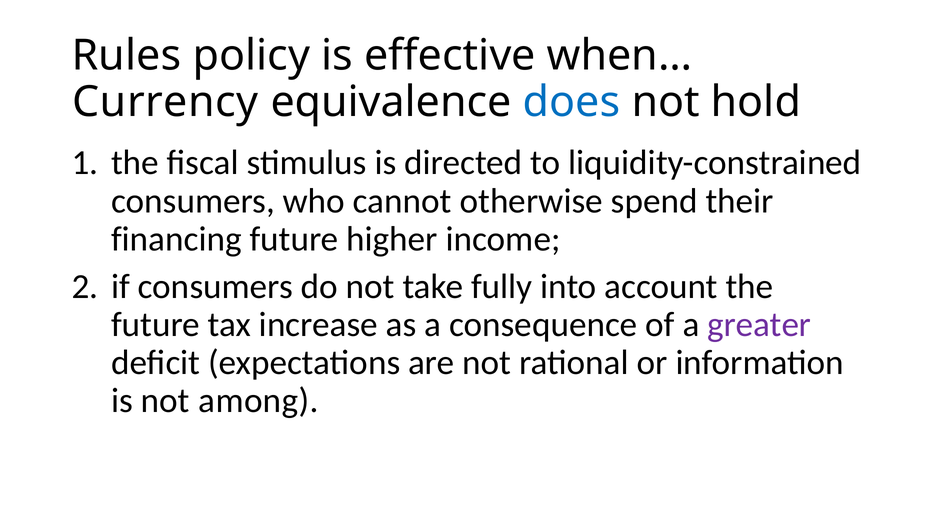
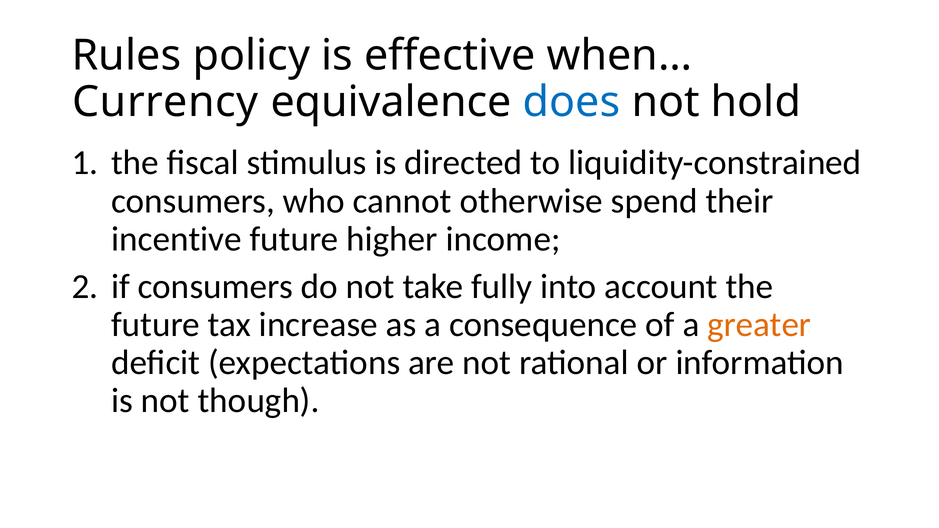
financing: financing -> incentive (176, 239)
greater colour: purple -> orange (759, 325)
among: among -> though (259, 401)
